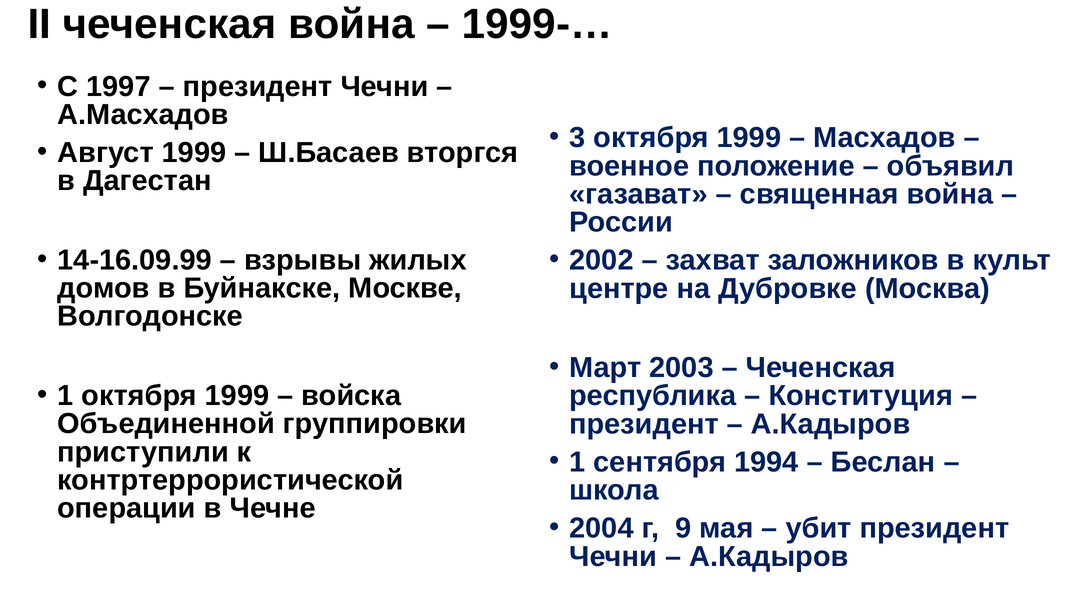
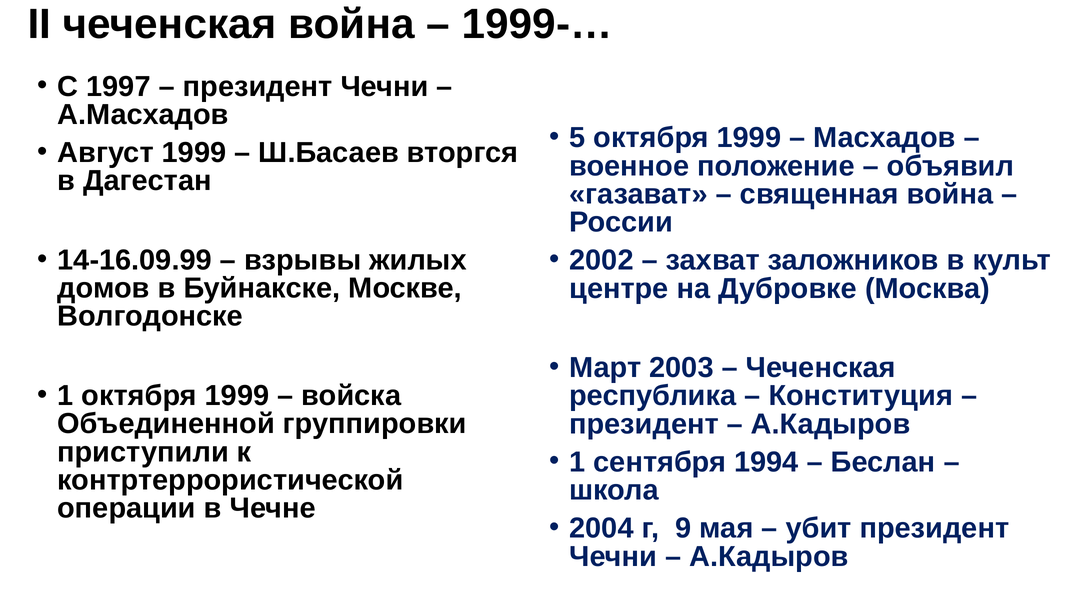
3: 3 -> 5 (577, 138)
